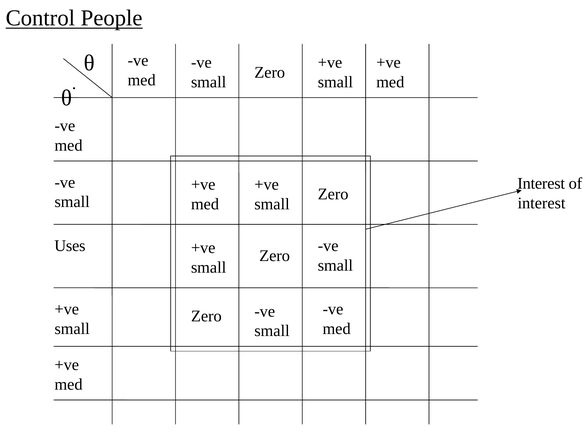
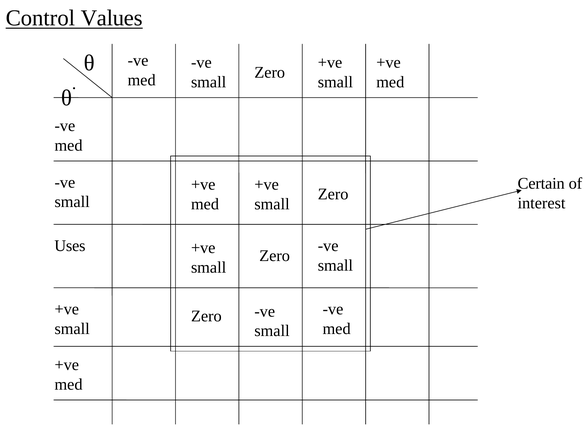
People: People -> Values (112, 18)
Interest: Interest -> Certain (541, 183)
